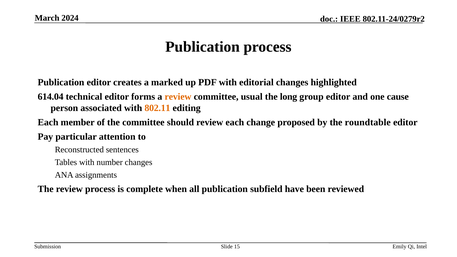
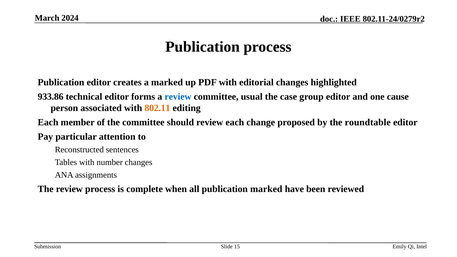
614.04: 614.04 -> 933.86 (51, 97)
review colour: orange -> blue (178, 97)
long: long -> case (289, 97)
publication subfield: subfield -> marked (266, 189)
